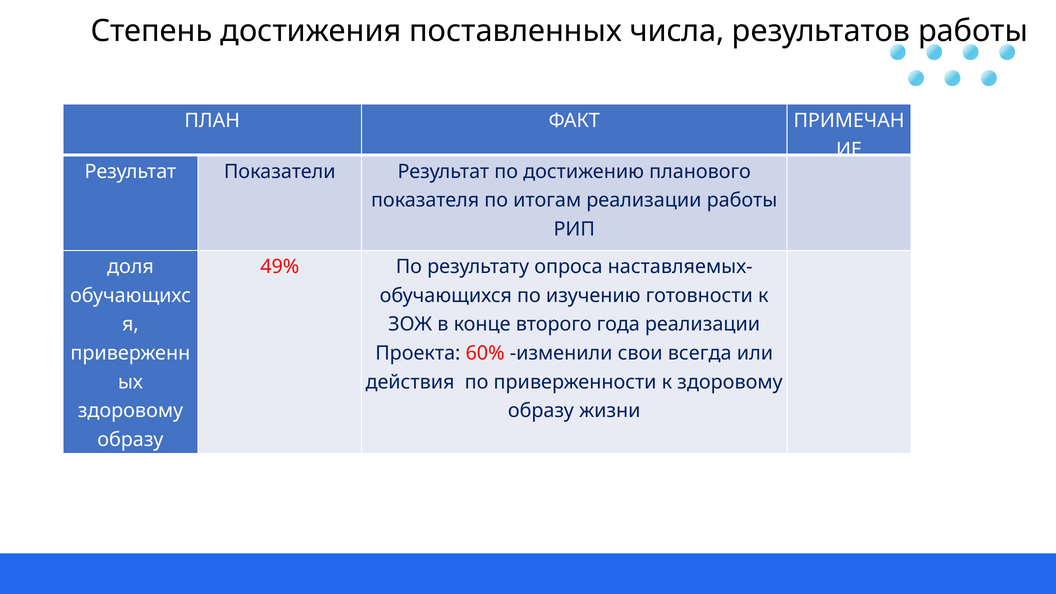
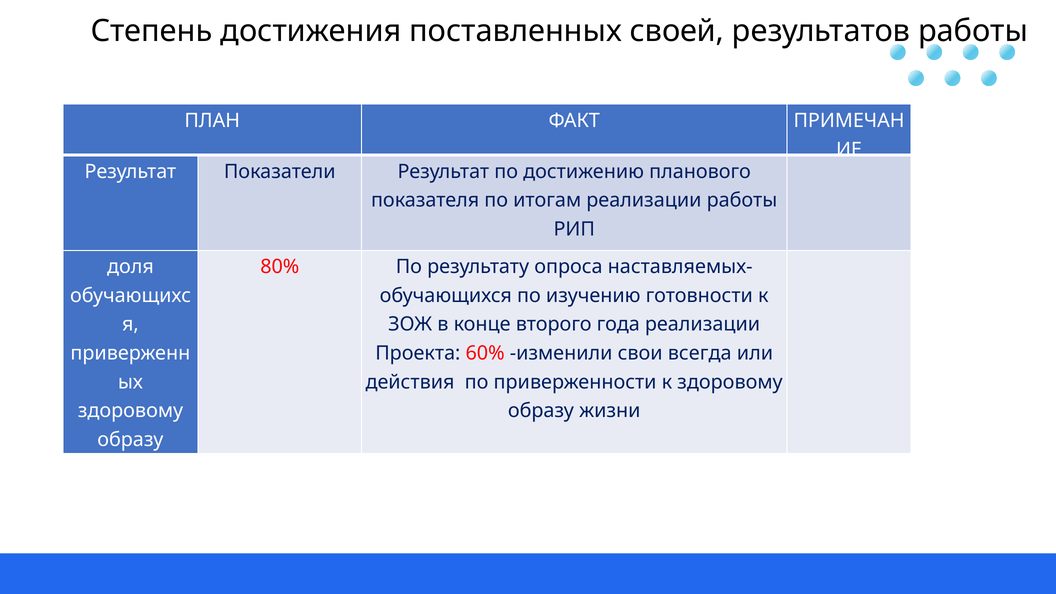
числа: числа -> своей (677, 31)
49%: 49% -> 80% (280, 267)
